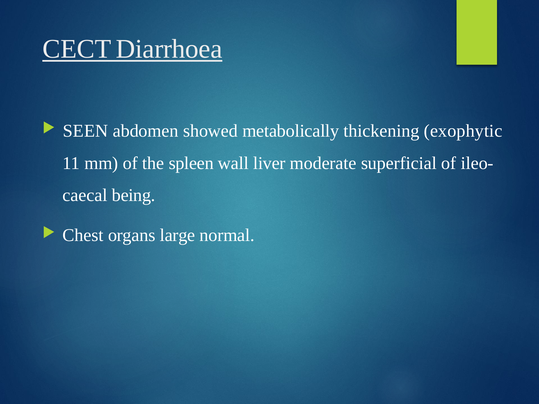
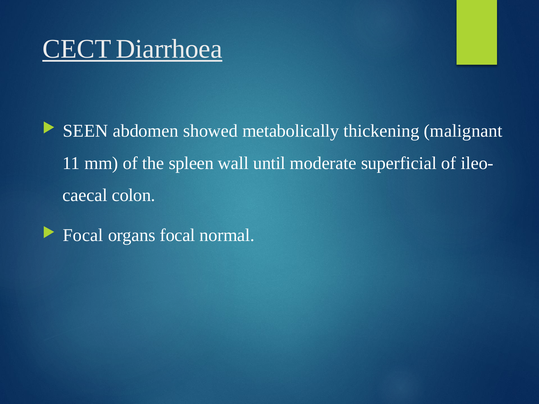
exophytic: exophytic -> malignant (463, 131)
liver: liver -> until (269, 163)
being: being -> colon (134, 196)
Chest: Chest -> Focal (83, 235)
organs large: large -> focal (178, 235)
